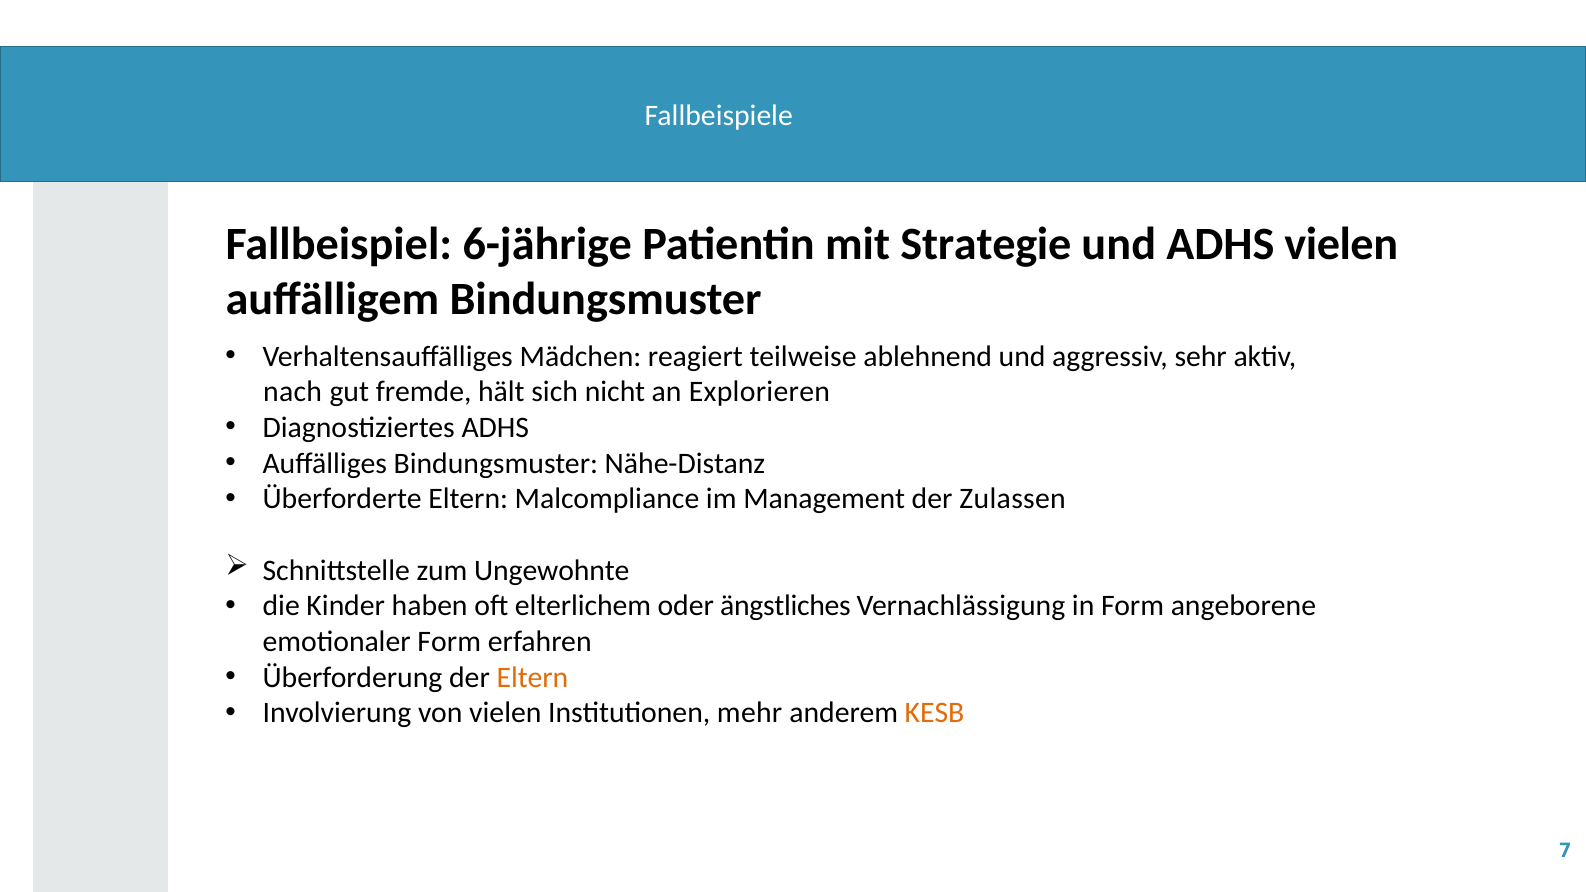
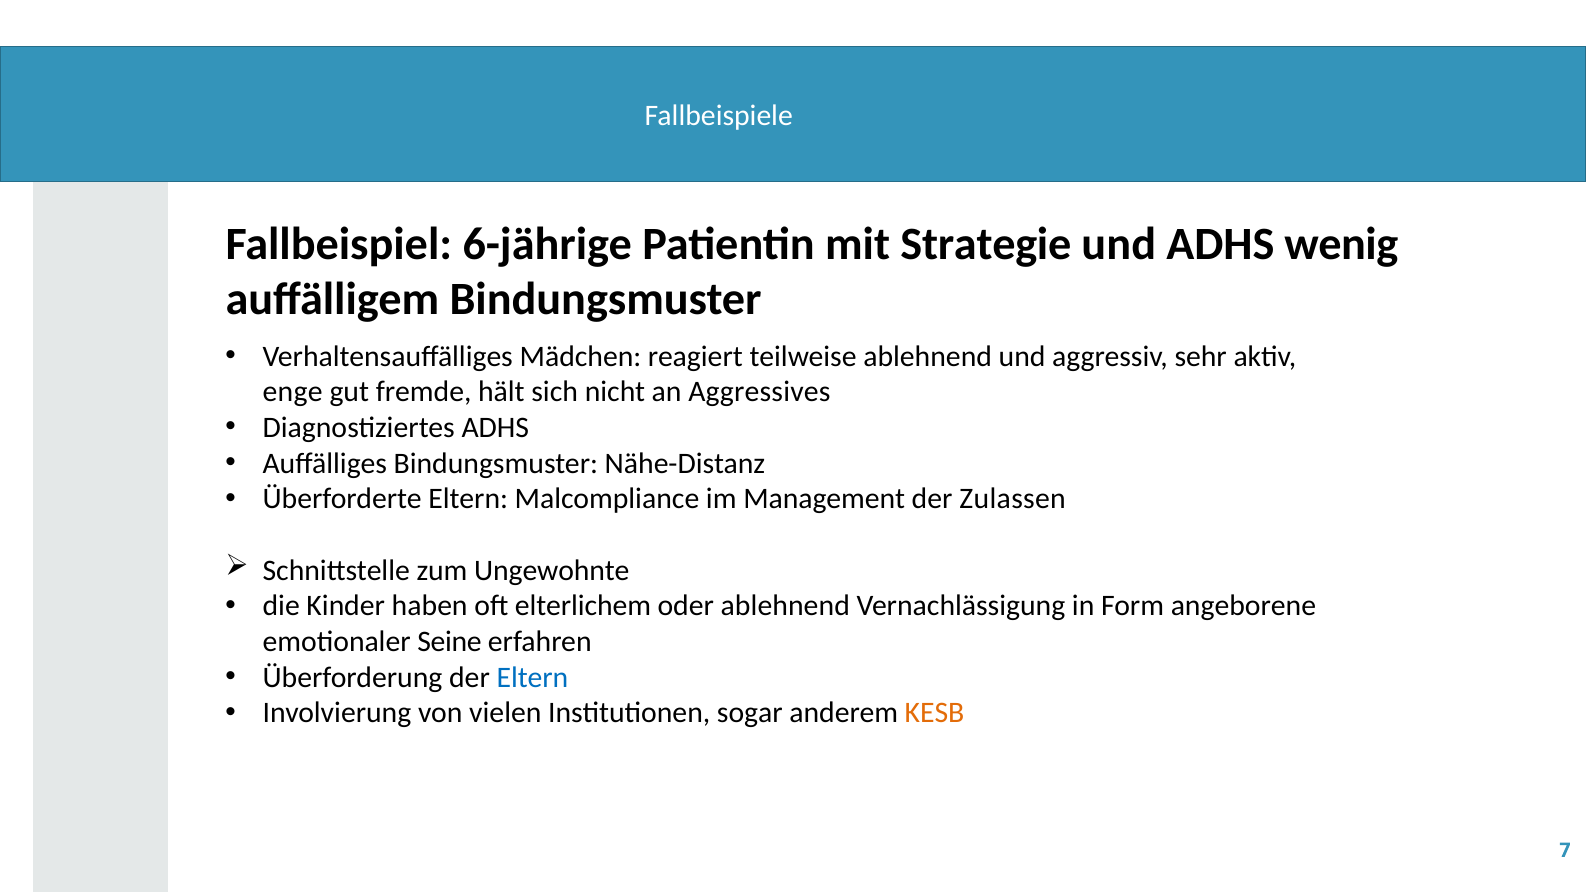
ADHS vielen: vielen -> wenig (1341, 244)
nach: nach -> enge (293, 392)
Explorieren: Explorieren -> Aggressives (759, 392)
oder ängstliches: ängstliches -> ablehnend (785, 606)
emotionaler Form: Form -> Seine (449, 642)
Eltern colour: orange -> blue (532, 678)
mehr: mehr -> sogar (750, 713)
